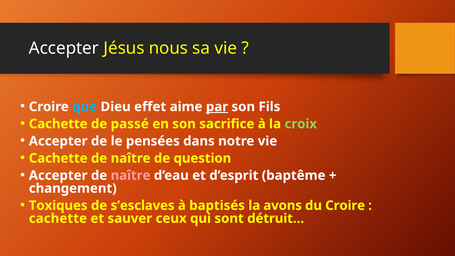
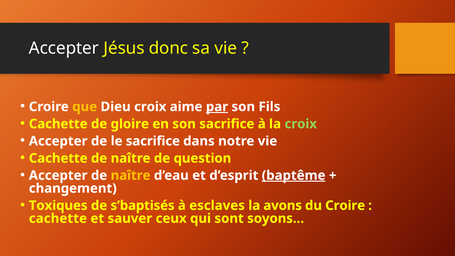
nous: nous -> donc (168, 48)
que colour: light blue -> yellow (85, 107)
Dieu effet: effet -> croix (150, 107)
passé: passé -> gloire (130, 124)
le pensées: pensées -> sacrifice (153, 141)
naître colour: pink -> yellow (131, 175)
baptême underline: none -> present (294, 175)
s’esclaves: s’esclaves -> s’baptisés (143, 205)
baptisés: baptisés -> esclaves (217, 205)
détruit…: détruit… -> soyons… (276, 218)
